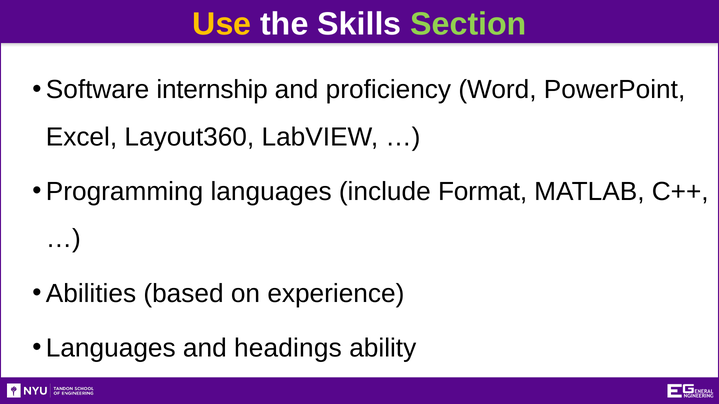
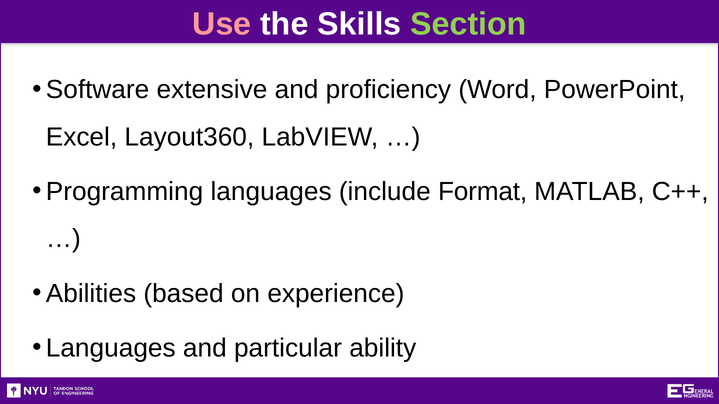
Use colour: yellow -> pink (222, 24)
internship: internship -> extensive (212, 90)
headings: headings -> particular (288, 348)
